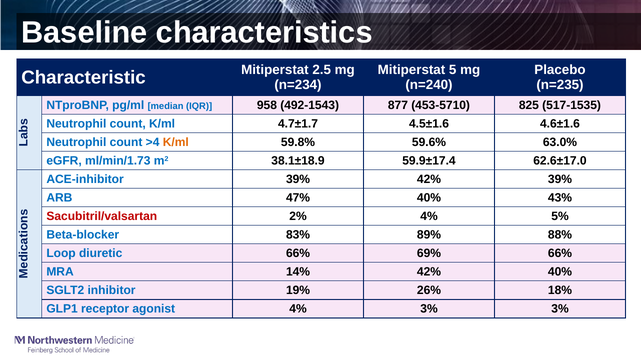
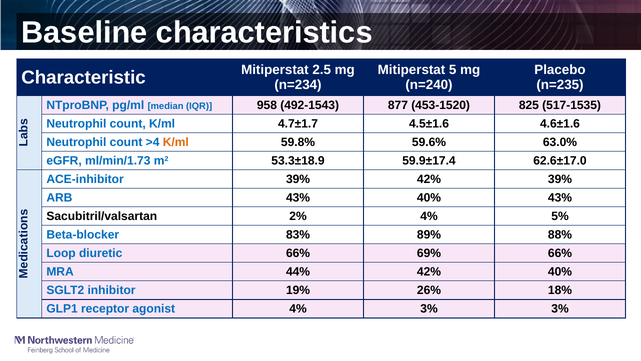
453-5710: 453-5710 -> 453-1520 (441, 105)
38.1±18.9: 38.1±18.9 -> 53.3±18.9 (298, 160)
ARB 47%: 47% -> 43% (298, 198)
Sacubitril/valsartan colour: red -> black (102, 216)
14%: 14% -> 44% (298, 272)
